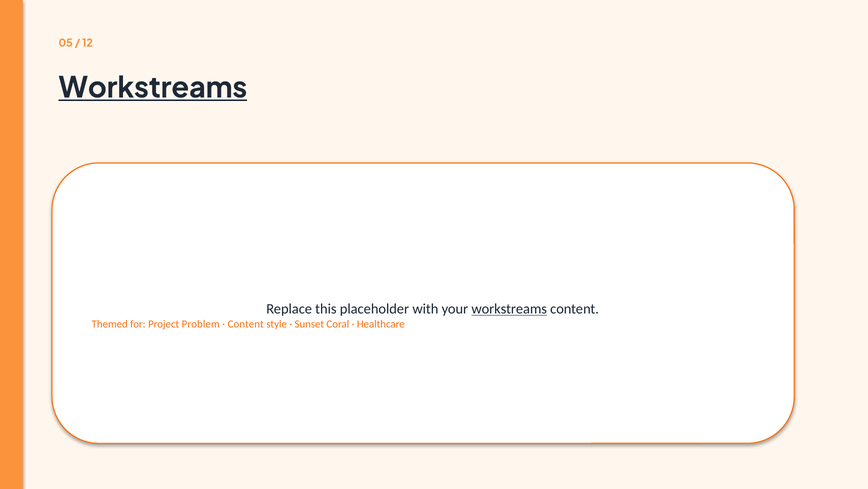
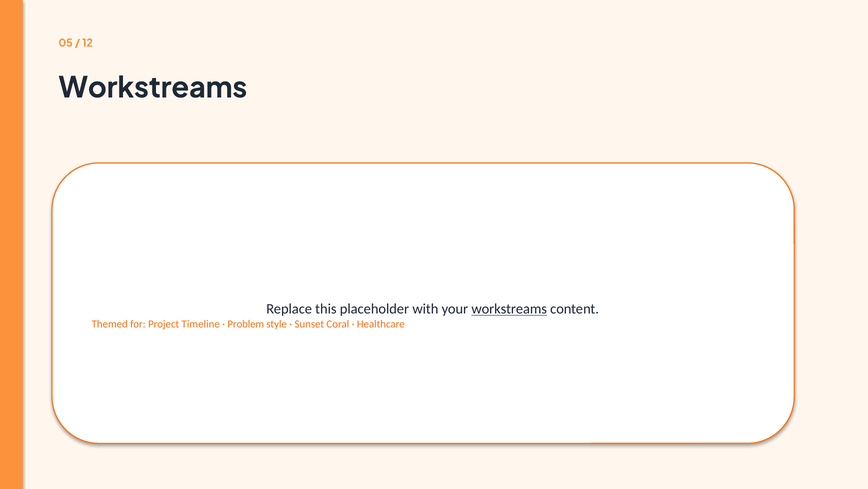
Workstreams underline: present -> none (153, 88)
Problem: Problem -> Timeline (201, 324)
Content: Content -> Problem (246, 324)
